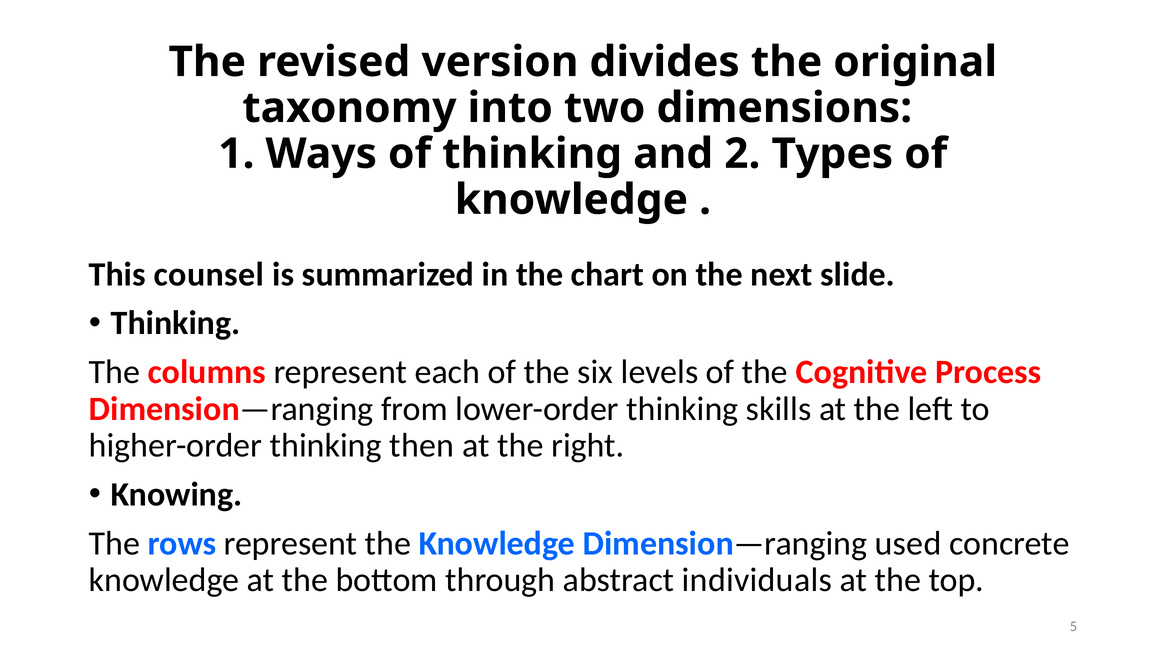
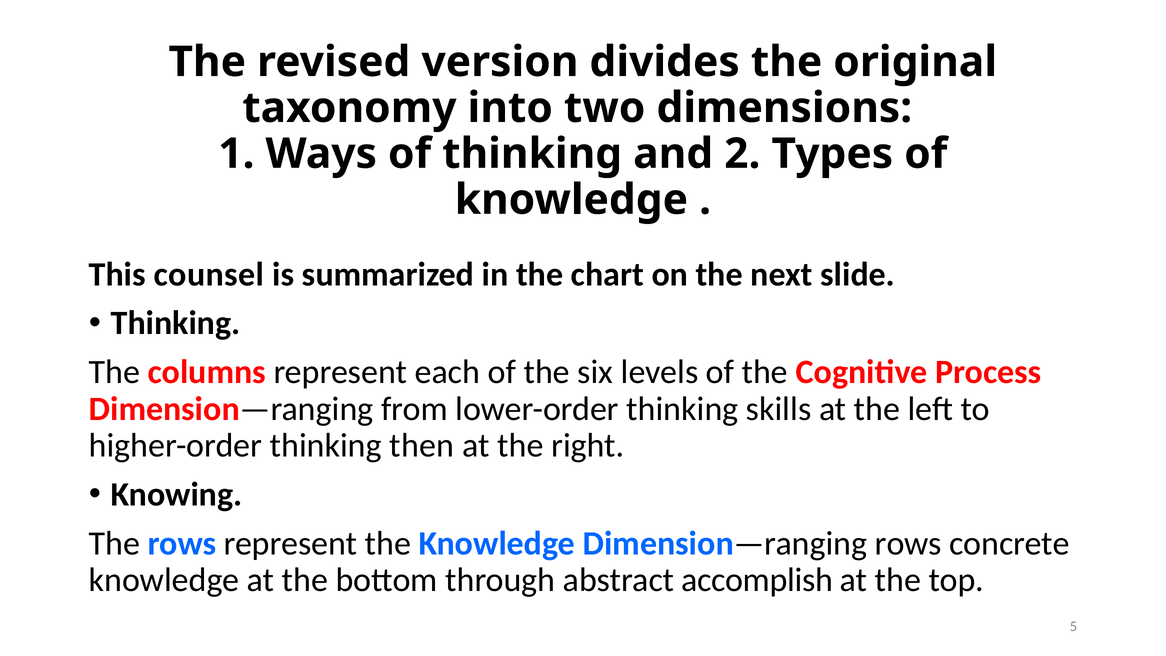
Dimension—ranging used: used -> rows (908, 543)
individuals: individuals -> accomplish (757, 580)
